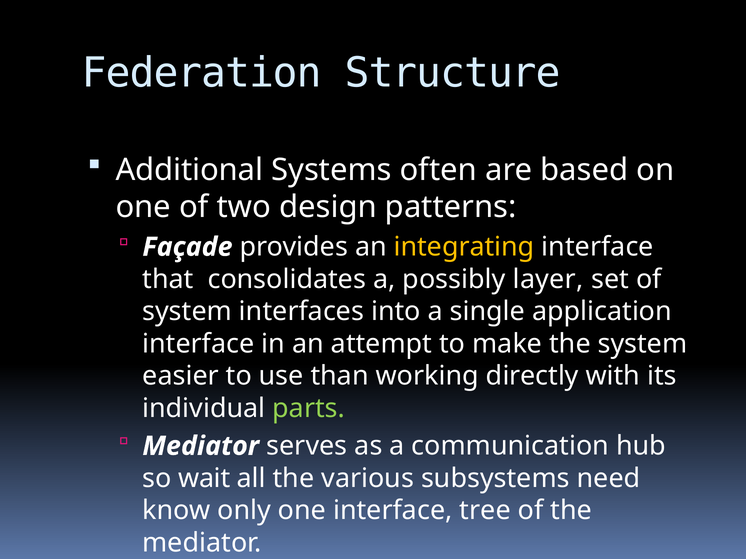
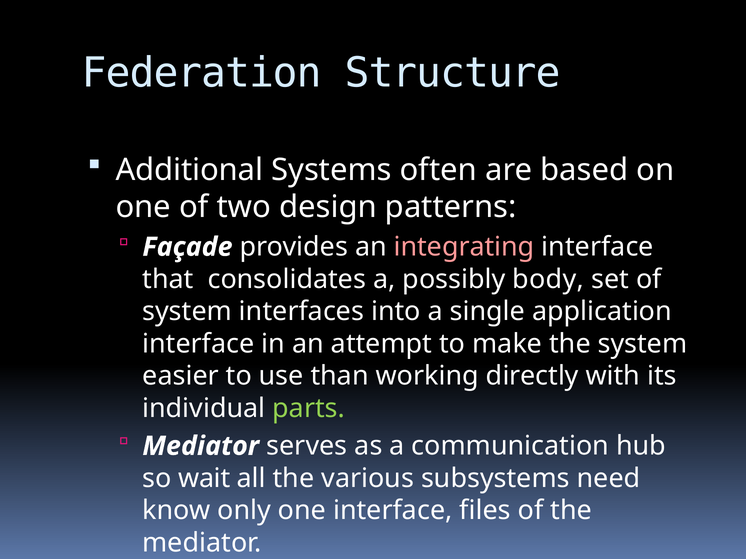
integrating colour: yellow -> pink (464, 247)
layer: layer -> body (548, 279)
tree: tree -> files (485, 511)
